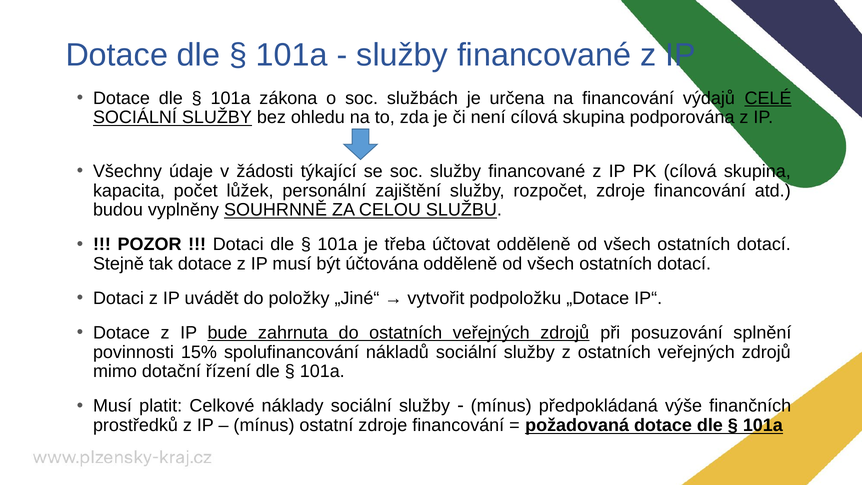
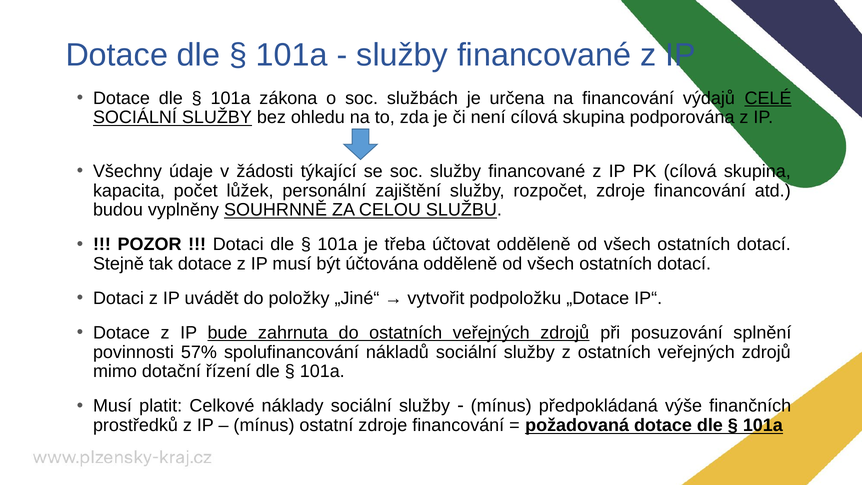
15%: 15% -> 57% (199, 352)
